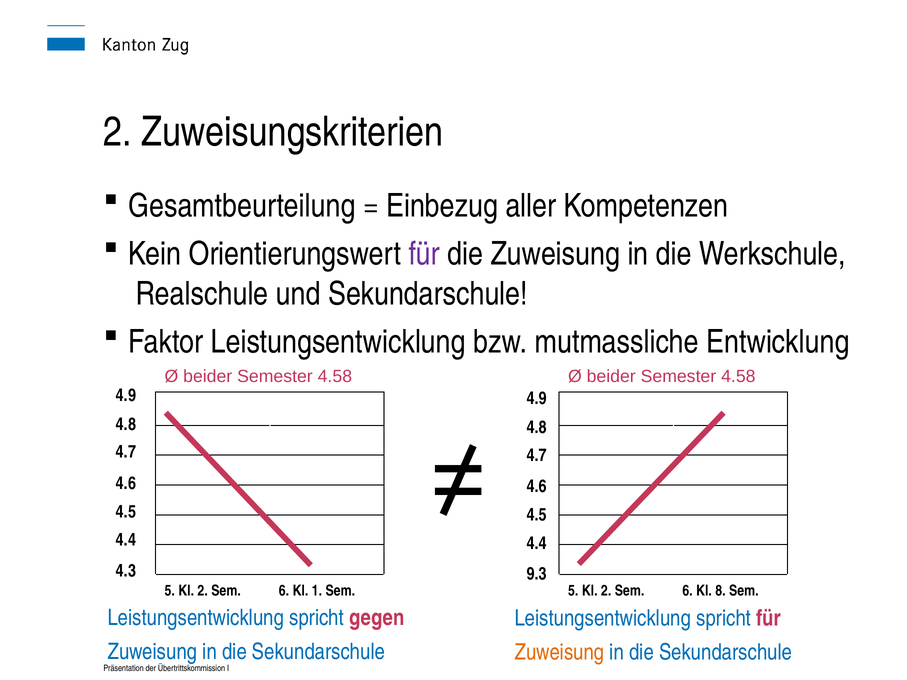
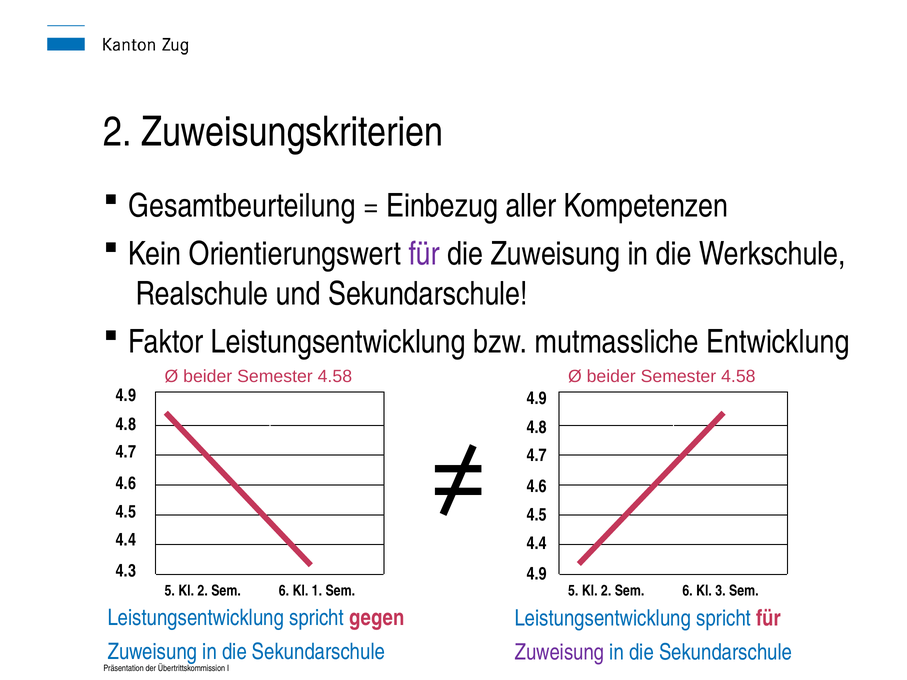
9.3: 9.3 -> 4.9 (537, 574)
8: 8 -> 3 (720, 591)
Zuweisung colour: orange -> purple (559, 652)
